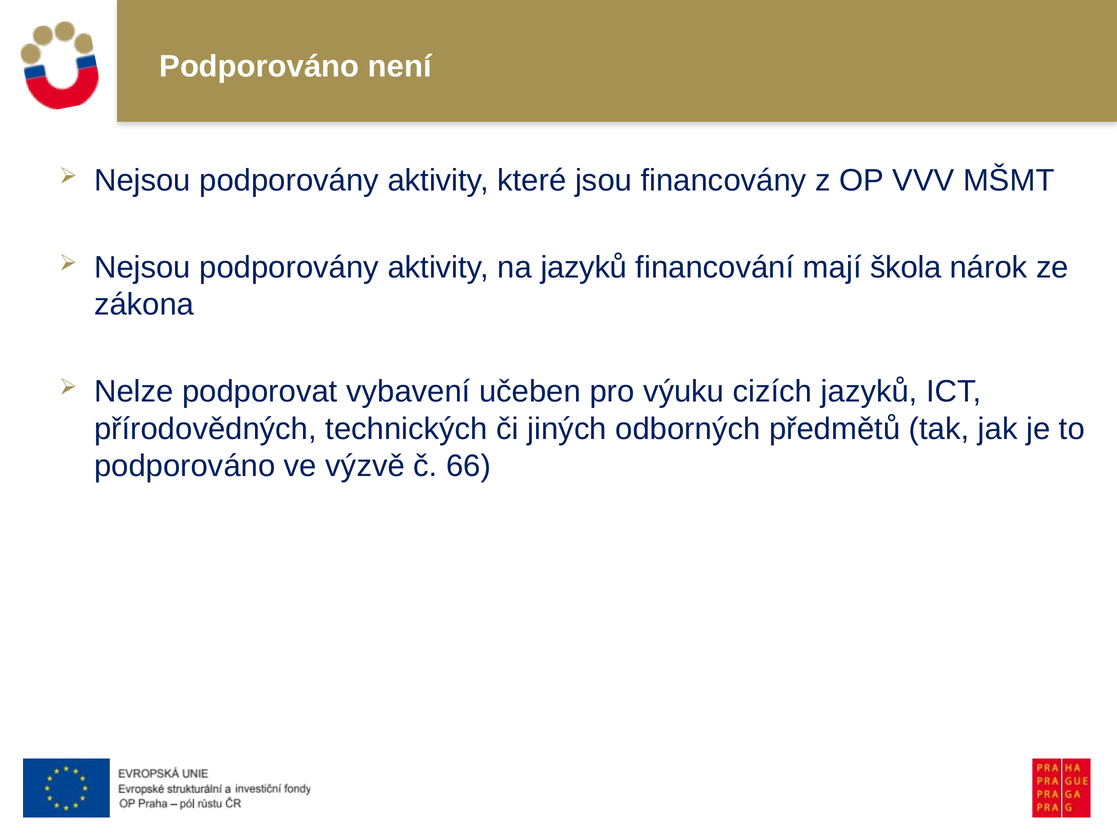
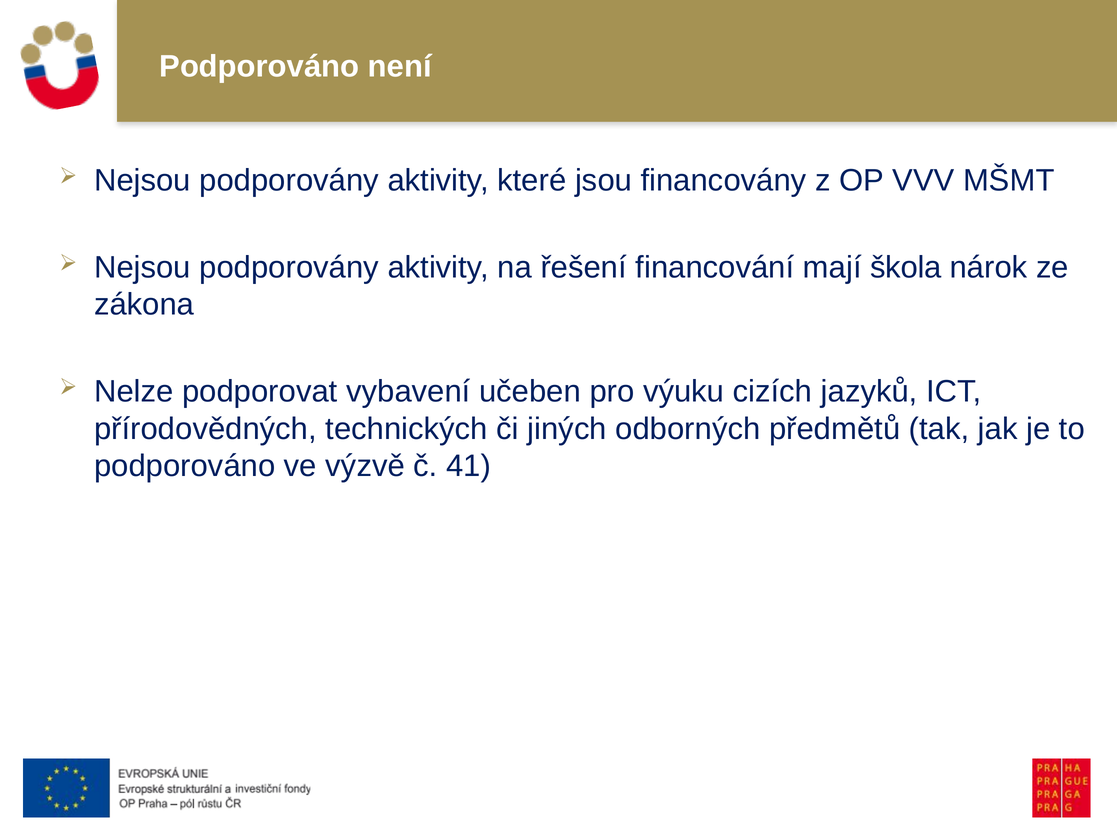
na jazyků: jazyků -> řešení (584, 267)
66: 66 -> 41 (469, 466)
